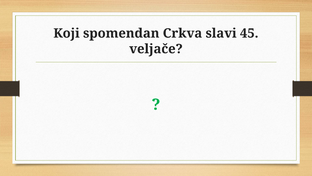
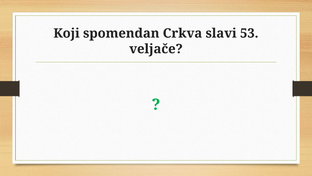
45: 45 -> 53 (249, 33)
